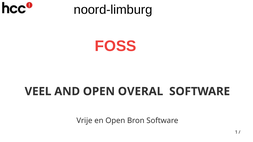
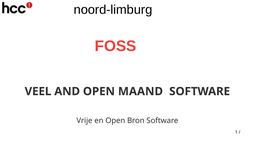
OVERAL: OVERAL -> MAAND (140, 92)
